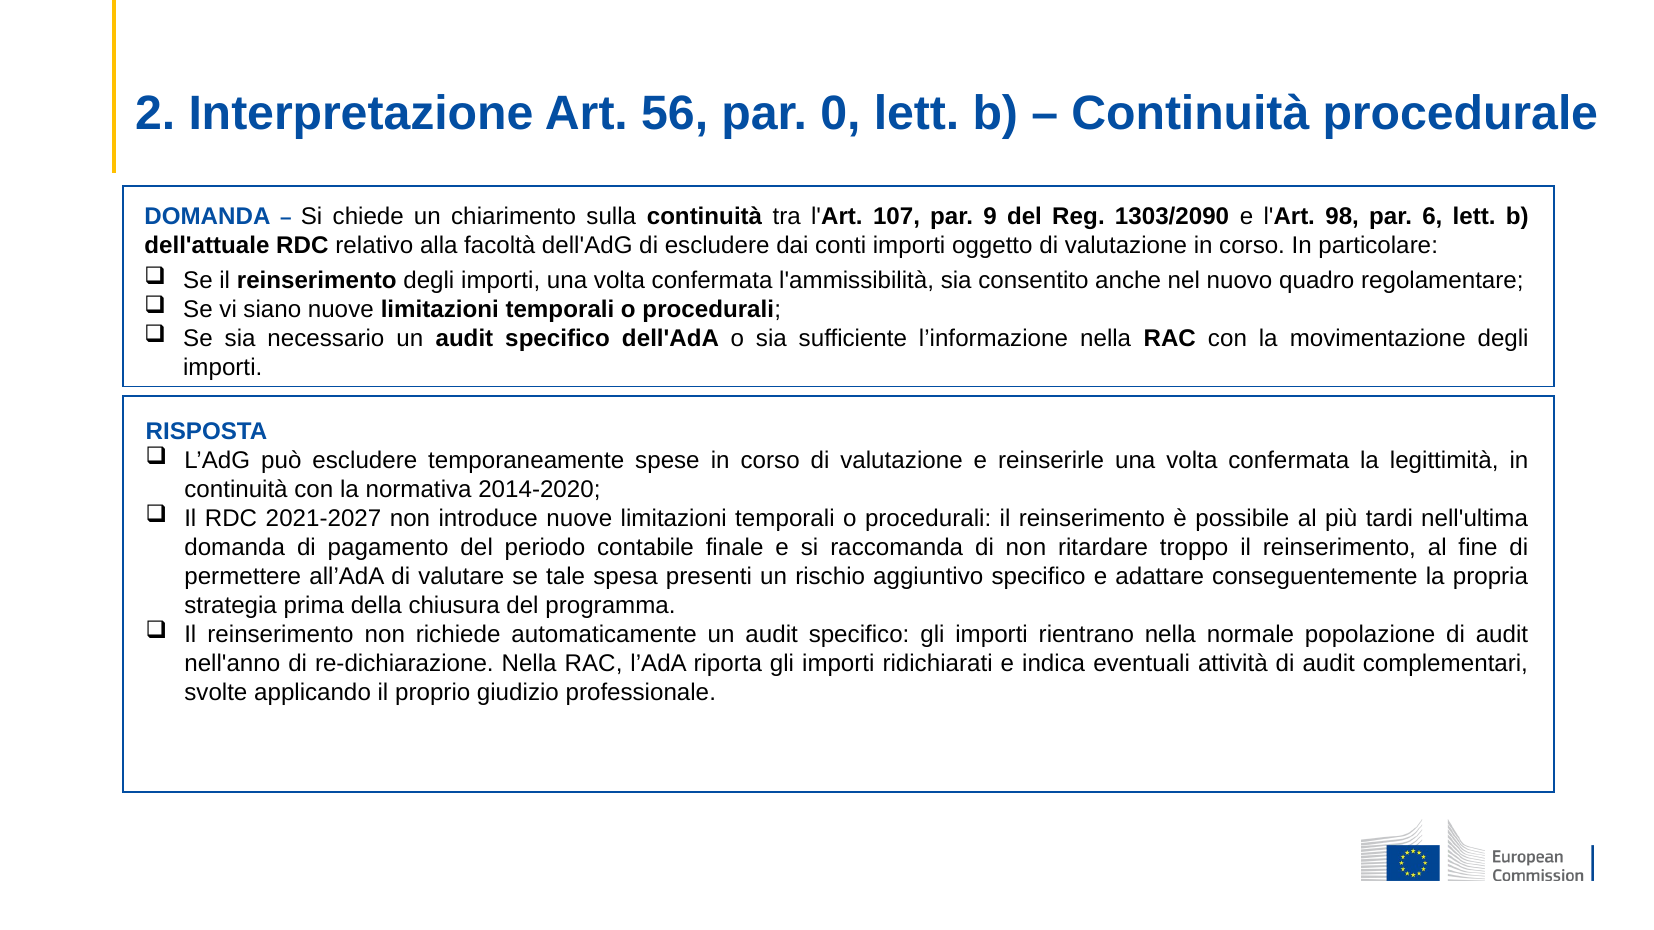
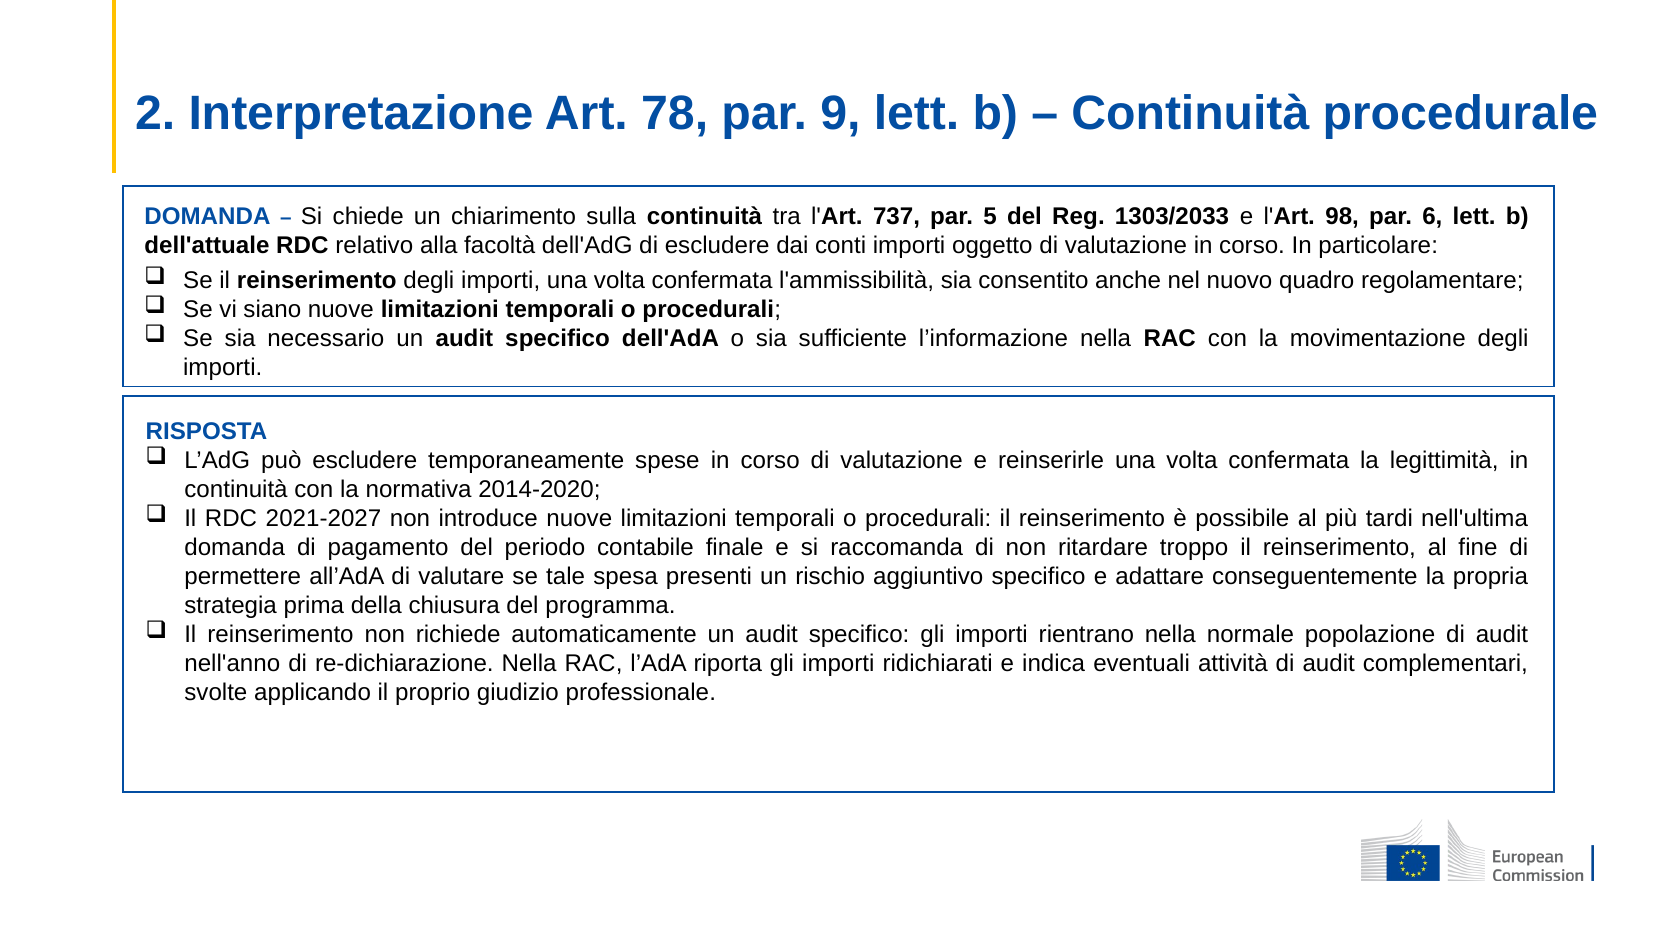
56: 56 -> 78 (675, 114)
0: 0 -> 9 (840, 114)
107: 107 -> 737 (896, 216)
9: 9 -> 5 (990, 216)
1303/2090: 1303/2090 -> 1303/2033 (1172, 216)
